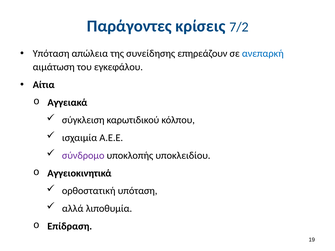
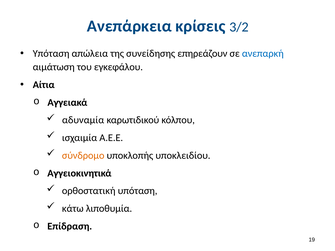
Παράγοντες: Παράγοντες -> Ανεπάρκεια (129, 26)
7/2: 7/2 -> 3/2 (239, 27)
σύγκλειση: σύγκλειση -> αδυναμία (83, 120)
σύνδρομο colour: purple -> orange (83, 156)
αλλά: αλλά -> κάτω (73, 209)
